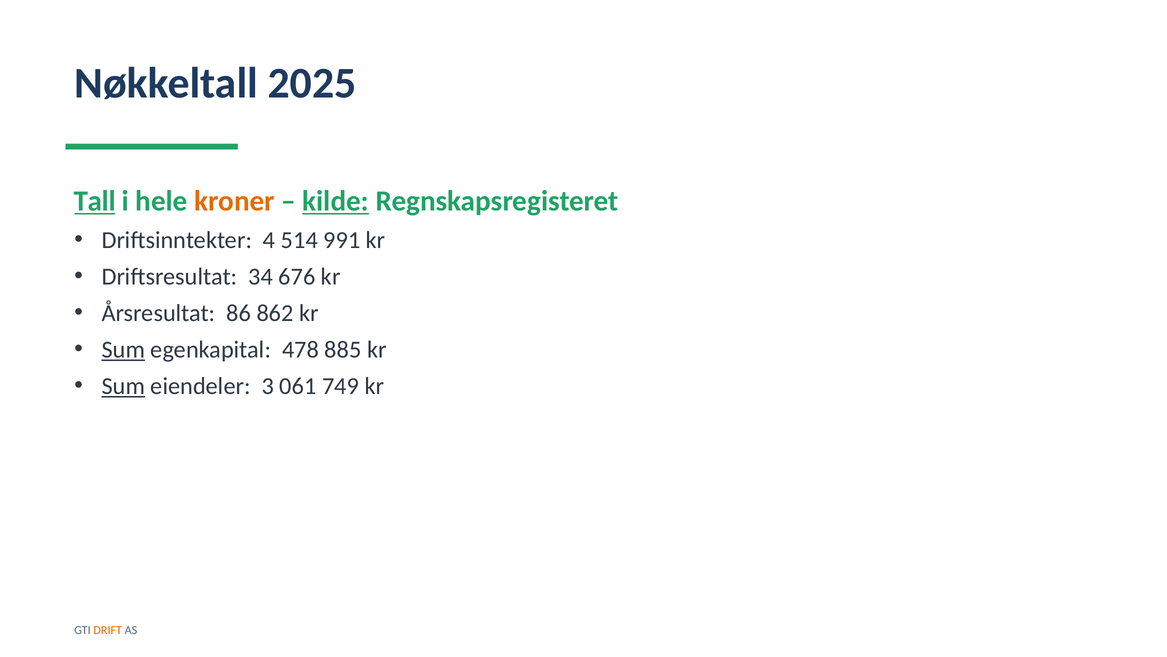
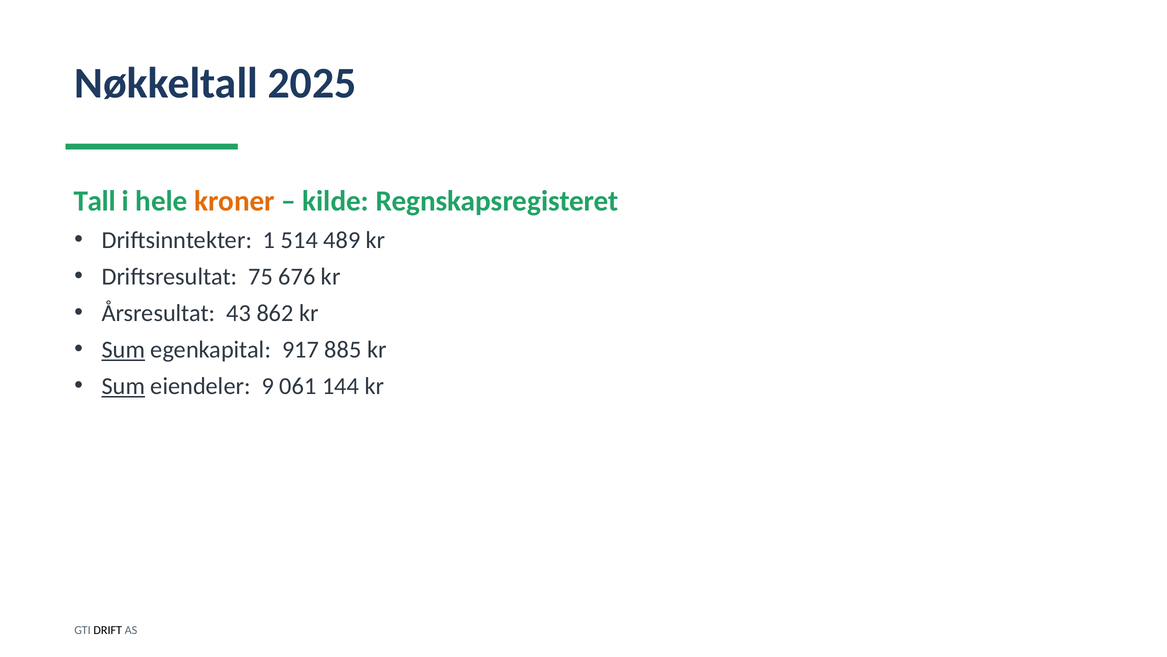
Tall underline: present -> none (95, 201)
kilde underline: present -> none (336, 201)
4: 4 -> 1 (269, 240)
991: 991 -> 489 (342, 240)
34: 34 -> 75 (261, 276)
86: 86 -> 43 (239, 313)
478: 478 -> 917 (301, 349)
3: 3 -> 9 (268, 386)
749: 749 -> 144 (340, 386)
DRIFT colour: orange -> black (108, 630)
